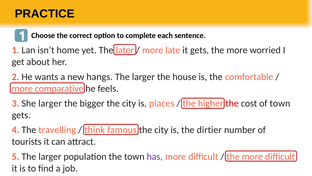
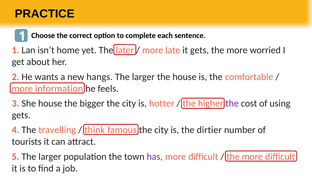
comparative: comparative -> information (59, 88)
She larger: larger -> house (50, 103)
places: places -> hotter (162, 103)
the colour: red -> purple (232, 103)
of town: town -> using (280, 103)
